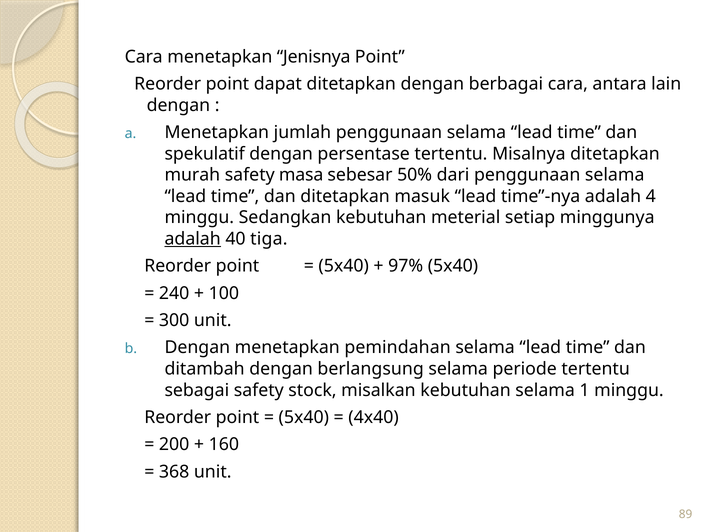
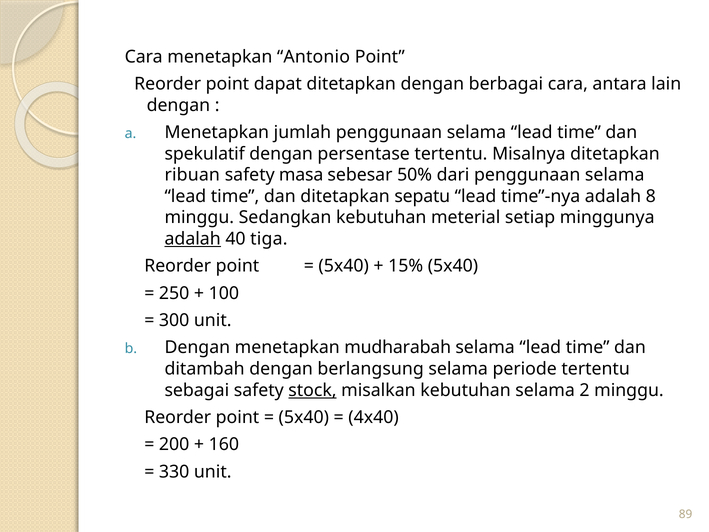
Jenisnya: Jenisnya -> Antonio (314, 57)
murah: murah -> ribuan (192, 175)
masuk: masuk -> sepatu (422, 196)
4: 4 -> 8 (651, 196)
97%: 97% -> 15% (406, 266)
240: 240 -> 250 (174, 293)
pemindahan: pemindahan -> mudharabah (398, 347)
stock underline: none -> present (312, 390)
1: 1 -> 2 (585, 390)
368: 368 -> 330 (174, 472)
